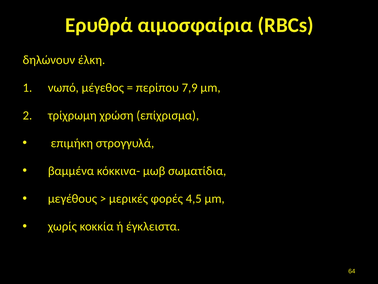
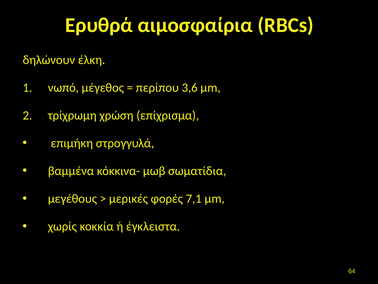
7,9: 7,9 -> 3,6 (190, 88)
4,5: 4,5 -> 7,1 (194, 198)
